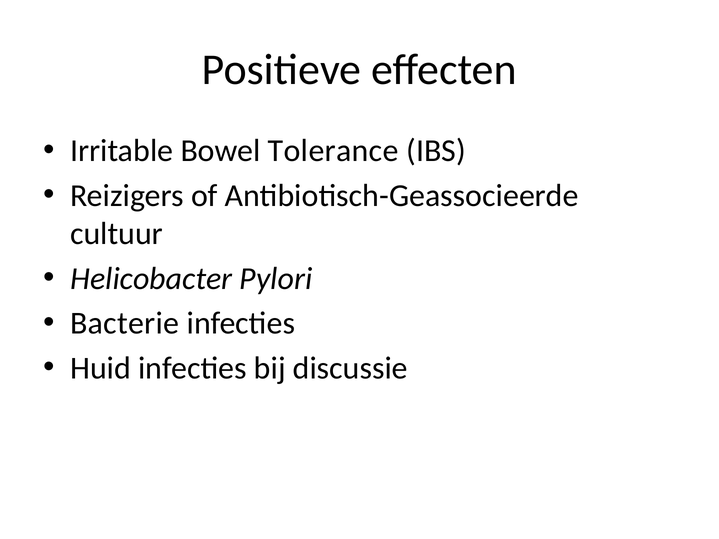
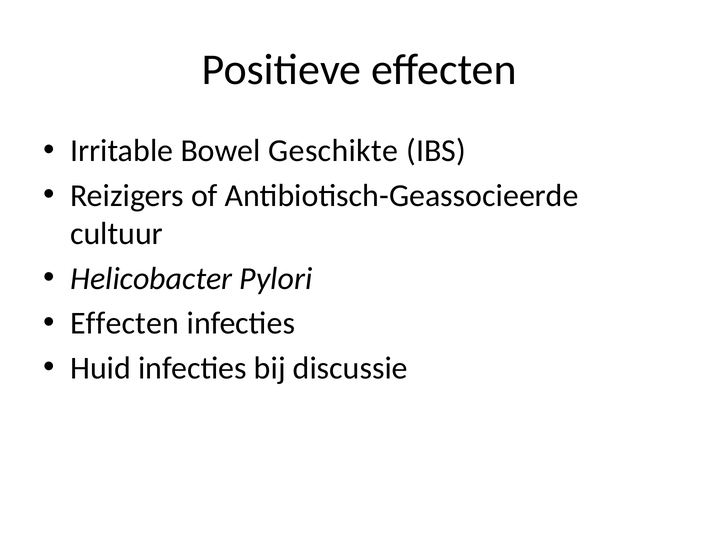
Tolerance: Tolerance -> Geschikte (333, 151)
Bacterie: Bacterie -> Effecten (125, 323)
